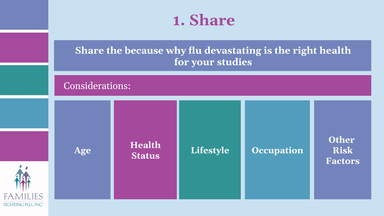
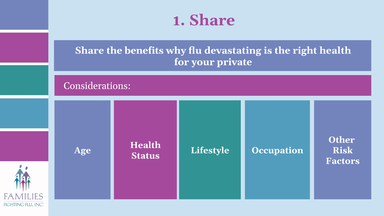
because: because -> benefits (144, 51)
studies: studies -> private (234, 62)
